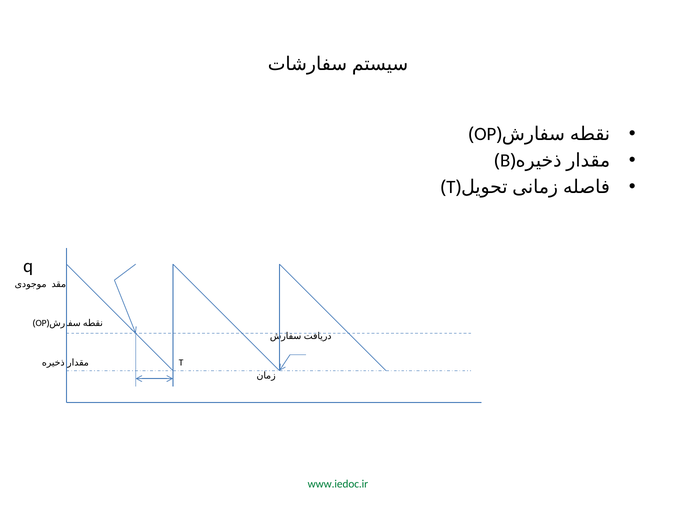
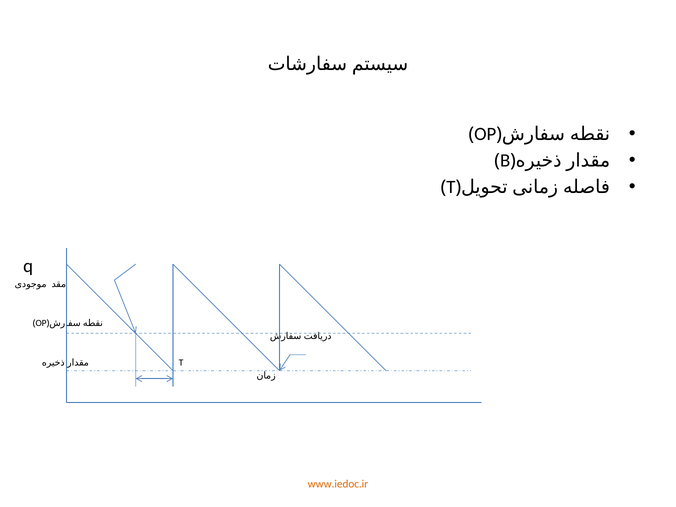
www.iedoc.ir colour: green -> orange (338, 484)
